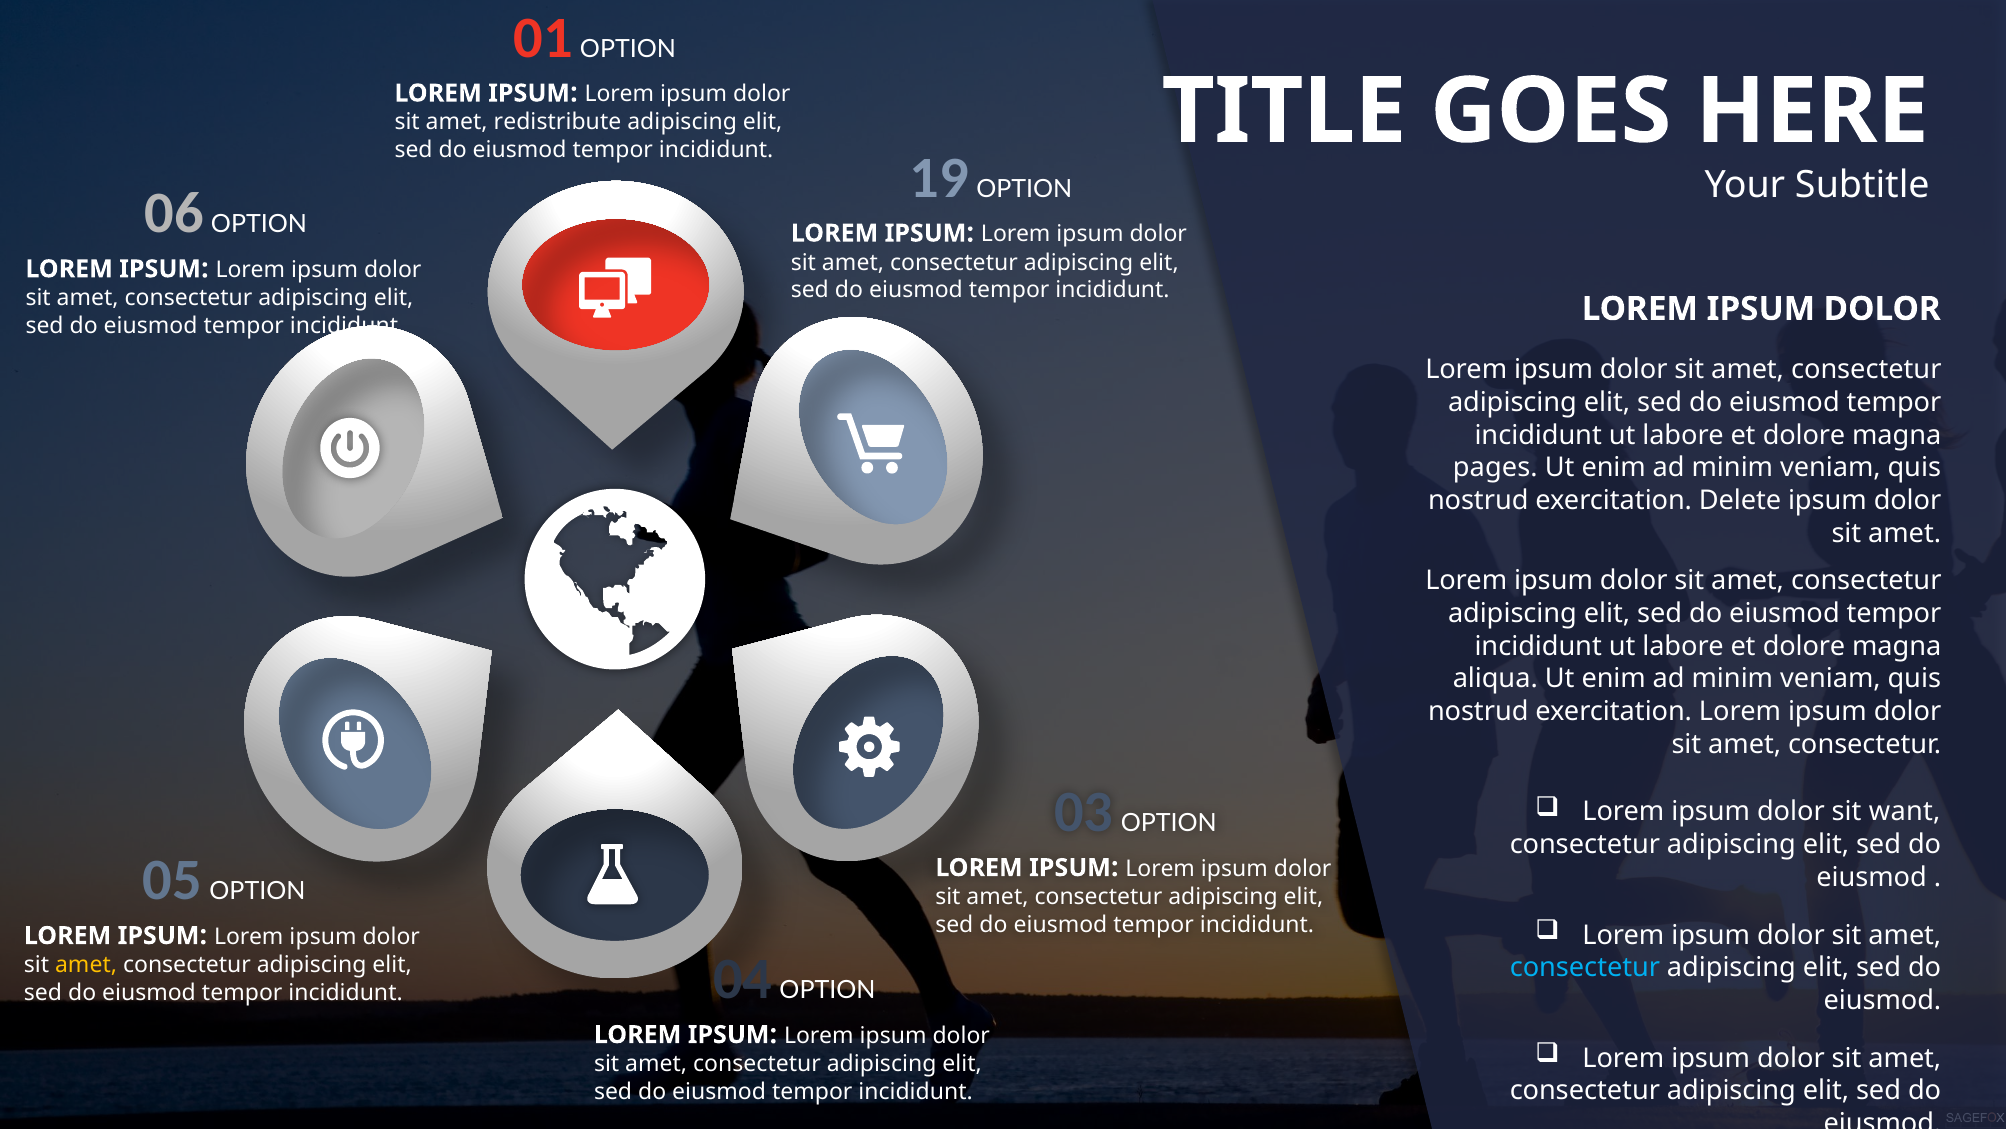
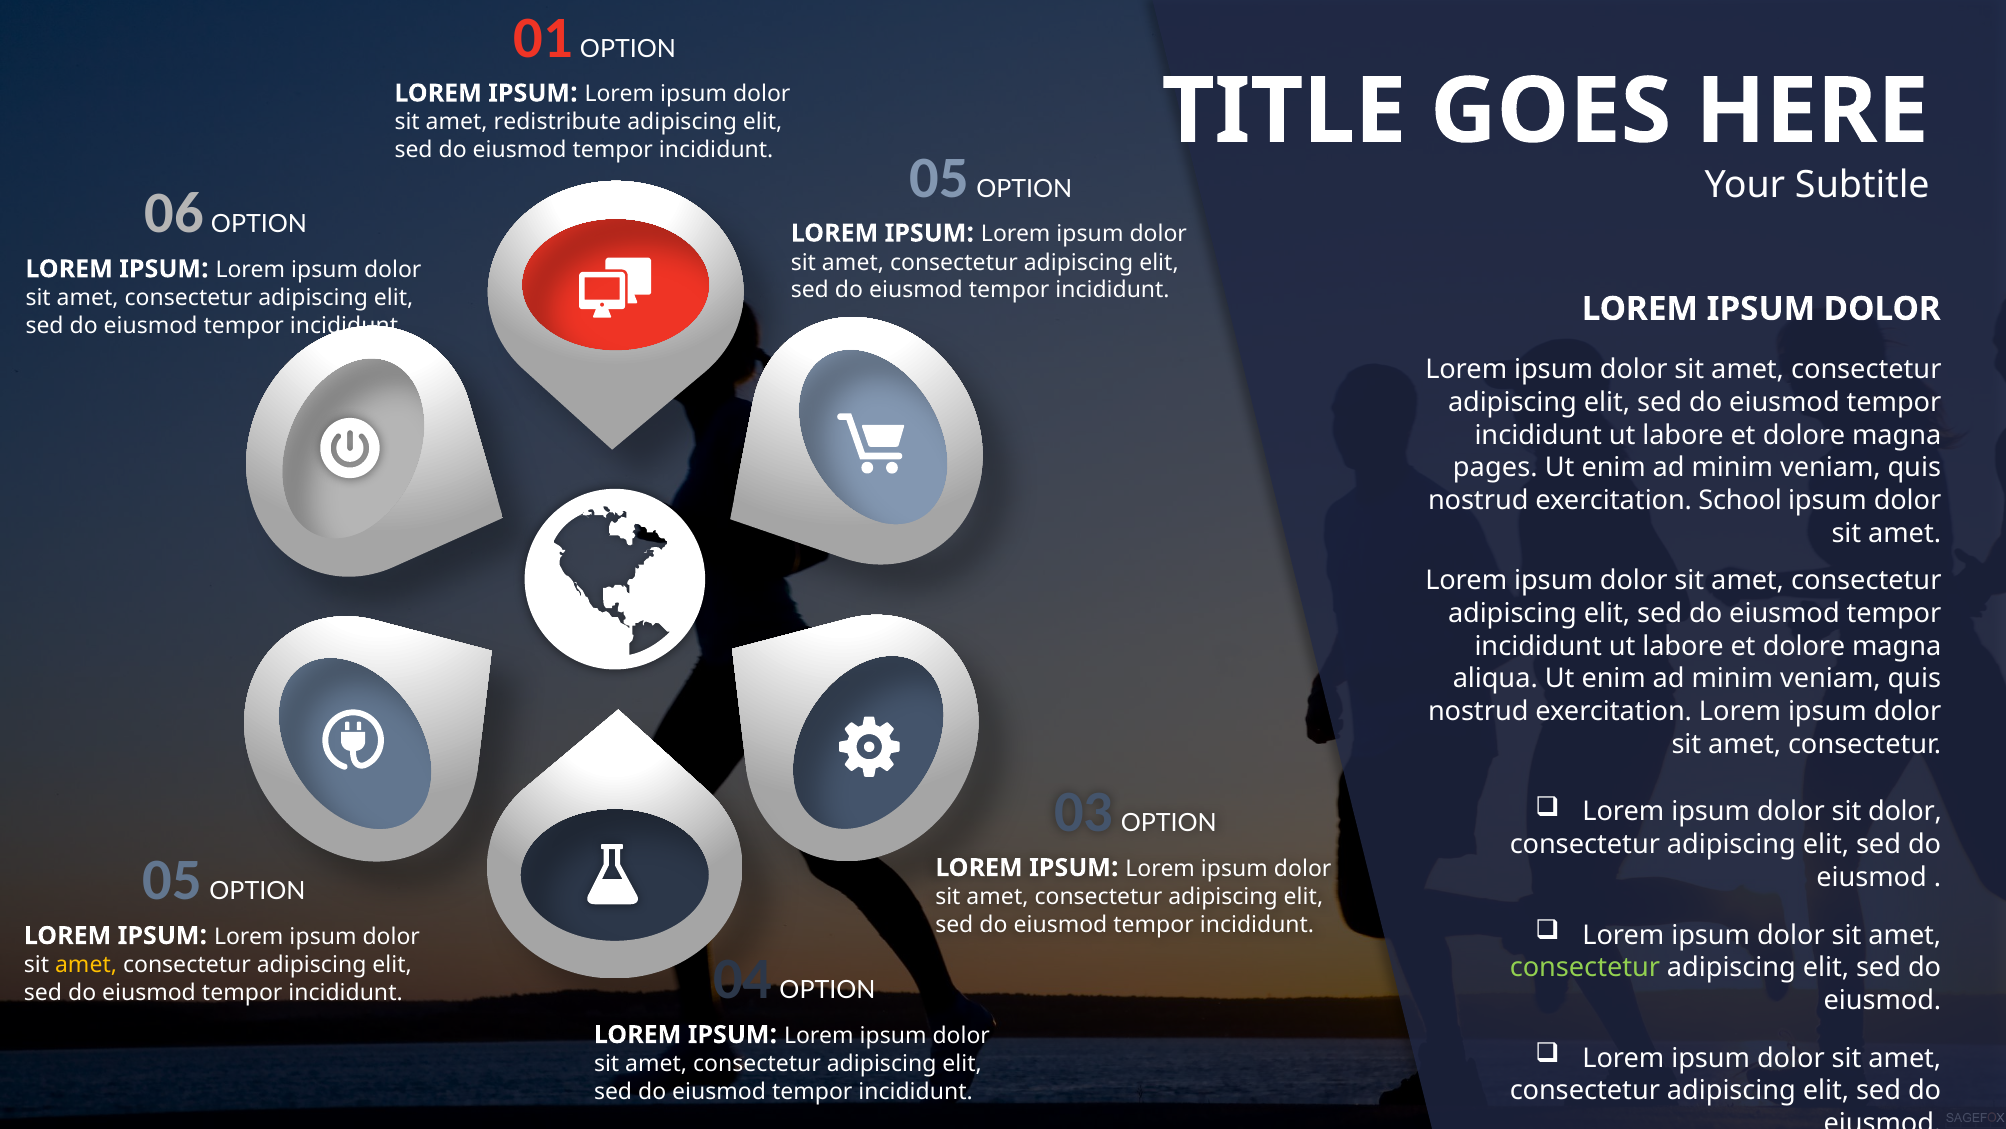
19: 19 -> 05 (940, 178)
Delete: Delete -> School (1740, 500)
sit want: want -> dolor (1905, 812)
consectetur colour: light blue -> light green (1585, 967)
